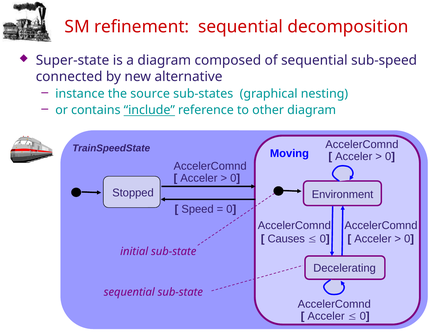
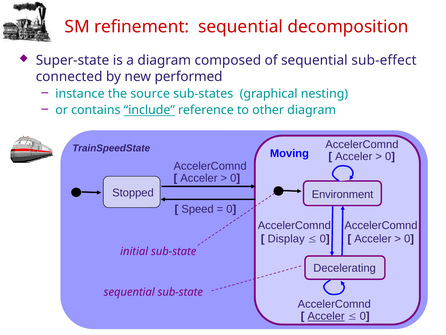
sub-speed: sub-speed -> sub-effect (384, 60)
alternative: alternative -> performed (189, 77)
Causes: Causes -> Display (286, 238)
Acceler underline: none -> present (326, 316)
